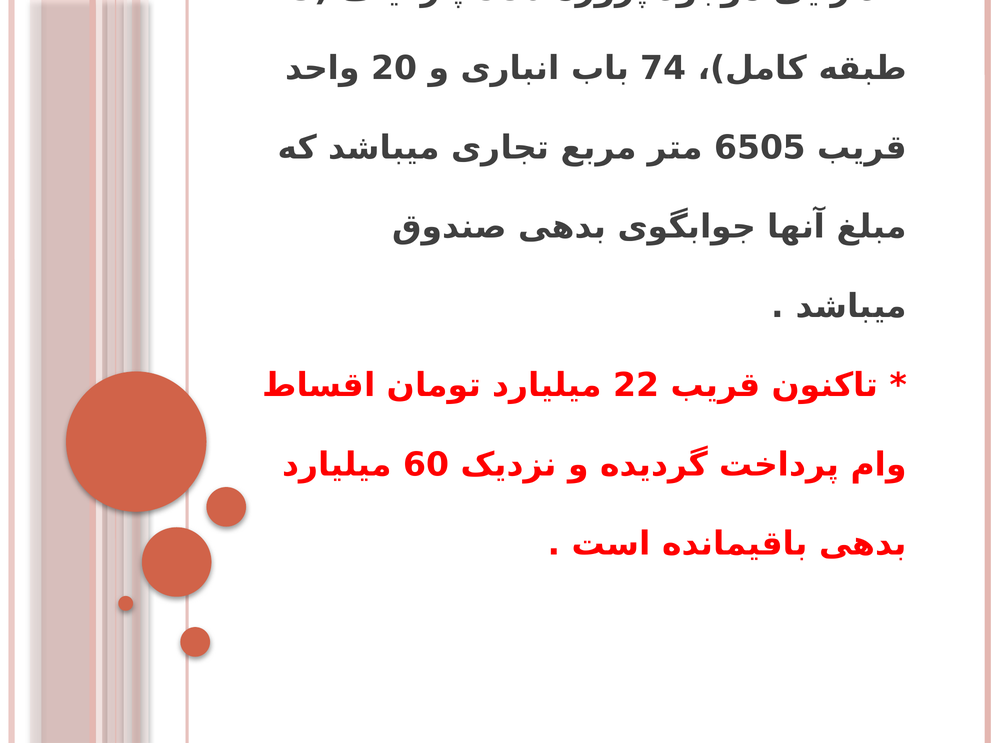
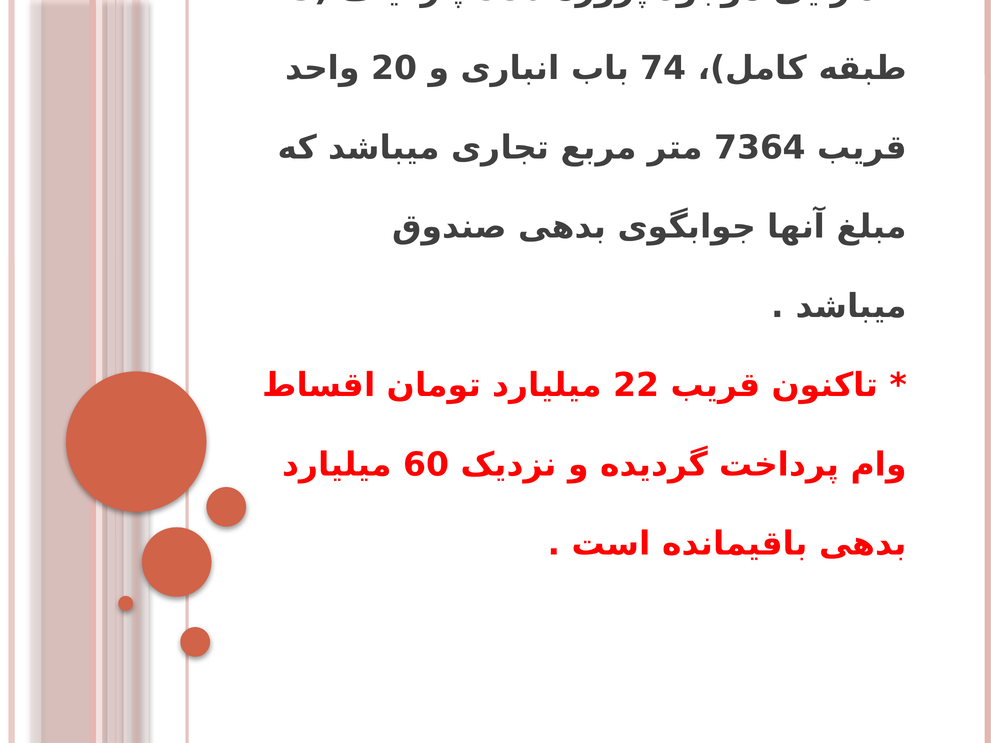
6505: 6505 -> 7364 (760, 148)
